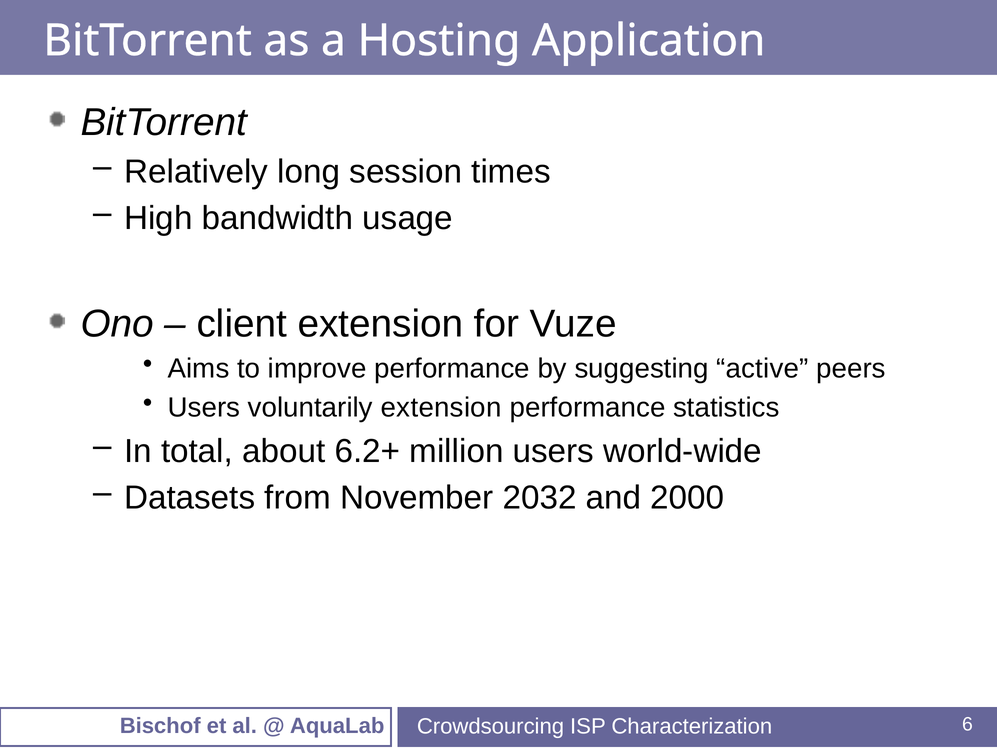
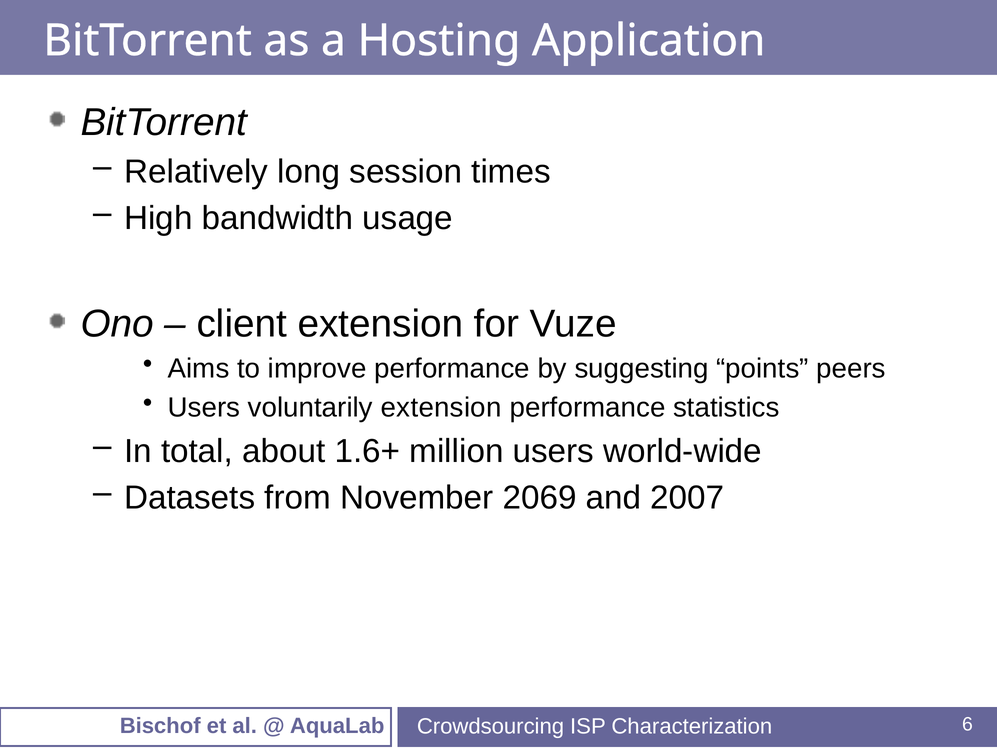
active: active -> points (762, 369)
6.2+: 6.2+ -> 1.6+ (367, 451)
2032: 2032 -> 2069 (540, 498)
2000: 2000 -> 2007 (687, 498)
